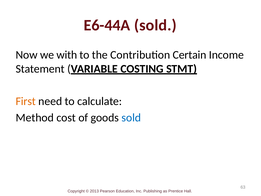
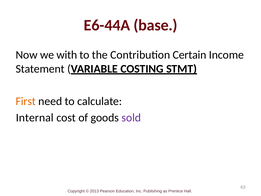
E6-44A sold: sold -> base (156, 25)
Method: Method -> Internal (35, 117)
sold colour: blue -> purple (131, 117)
